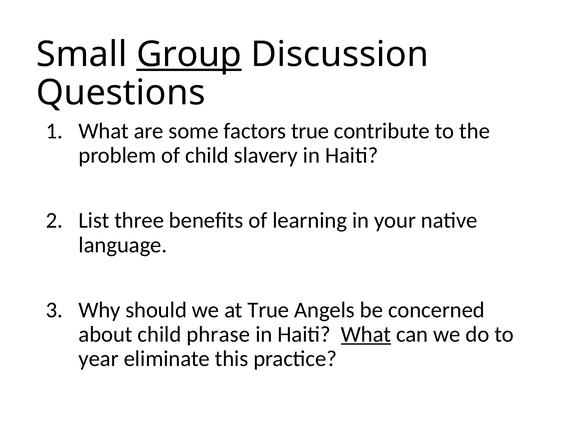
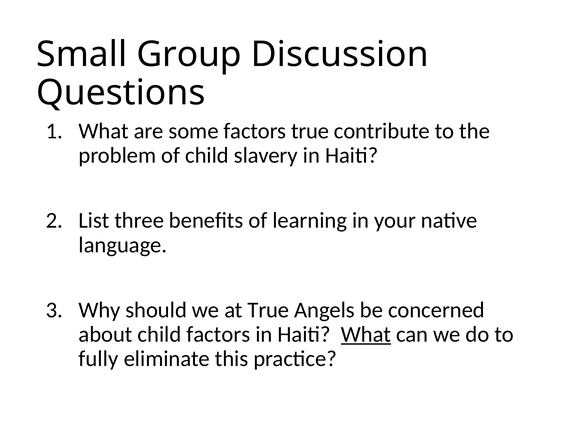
Group underline: present -> none (189, 55)
child phrase: phrase -> factors (218, 335)
year: year -> fully (99, 359)
